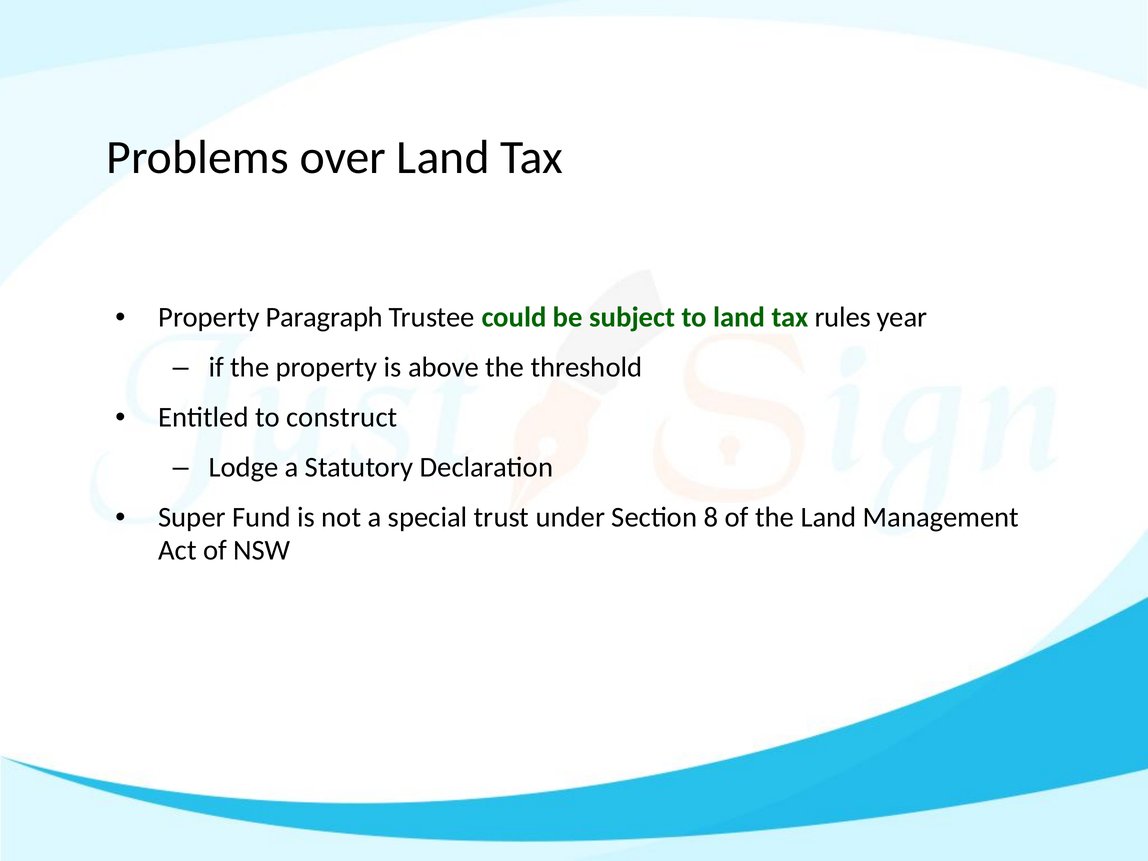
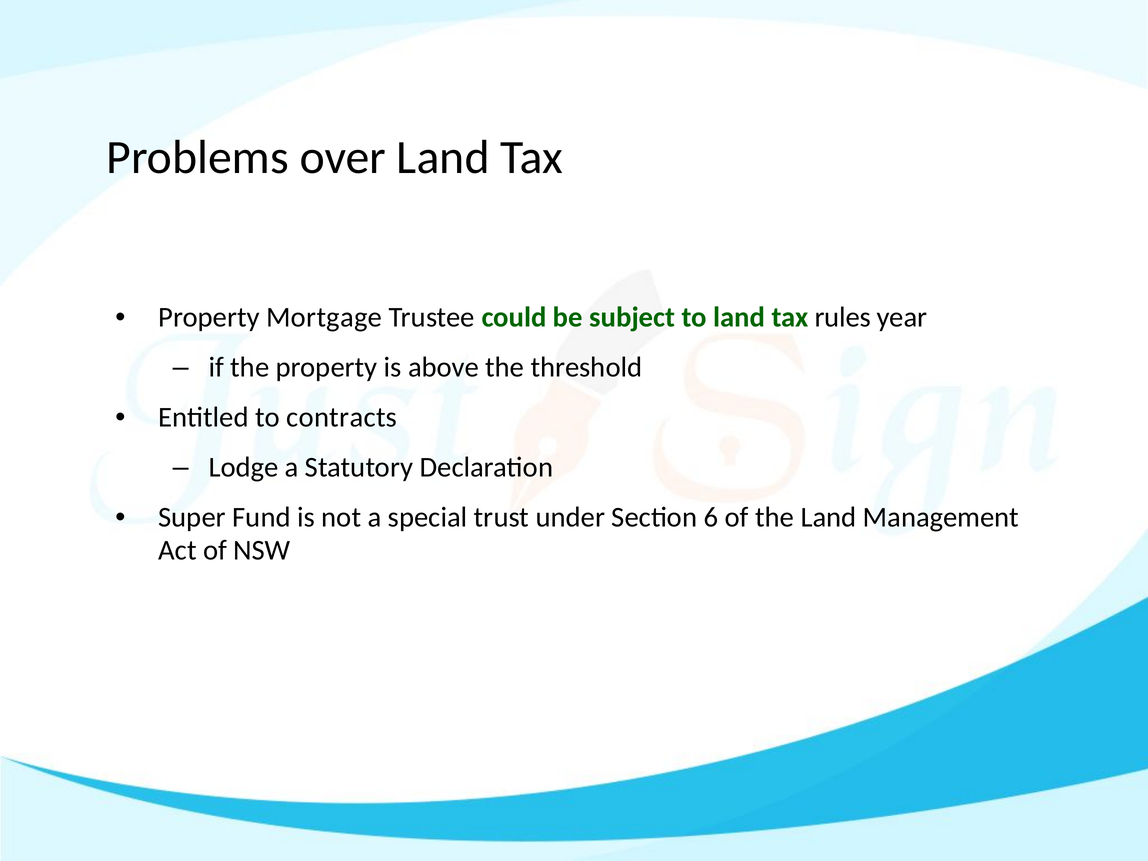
Paragraph: Paragraph -> Mortgage (324, 317)
construct: construct -> contracts (342, 417)
8: 8 -> 6 (711, 517)
